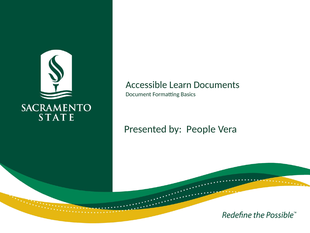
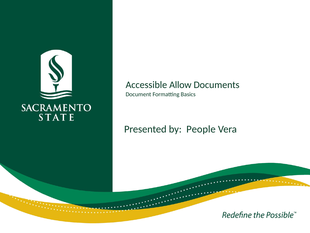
Learn: Learn -> Allow (180, 85)
